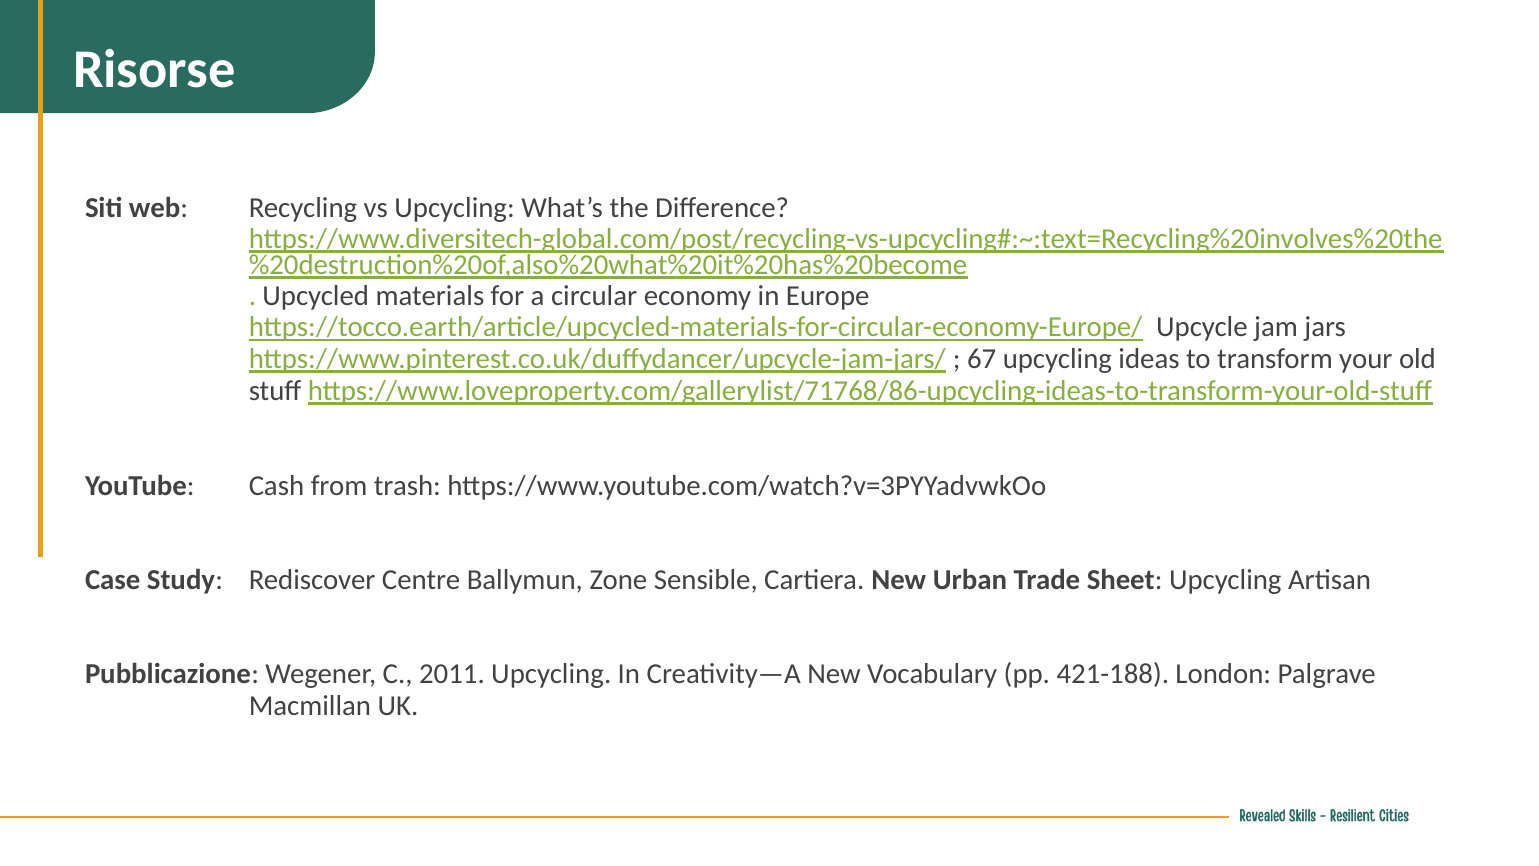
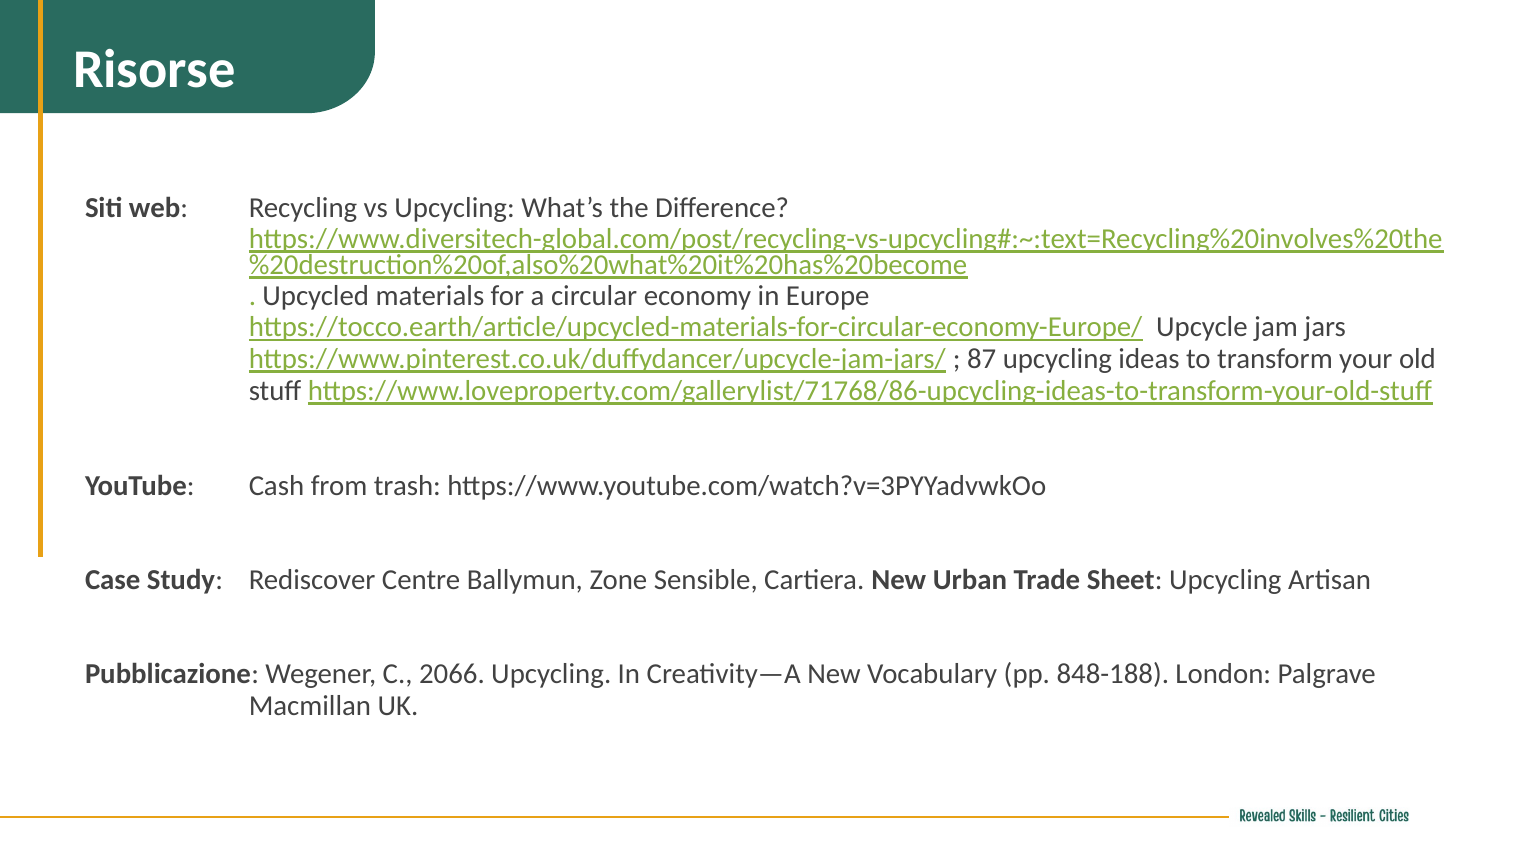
67: 67 -> 87 (982, 359)
2011: 2011 -> 2066 (452, 674)
421-188: 421-188 -> 848-188 (1113, 674)
